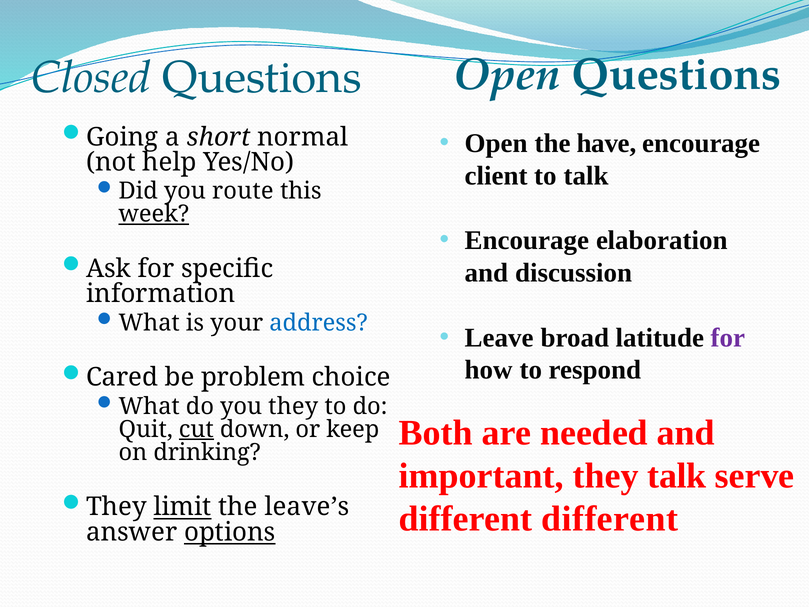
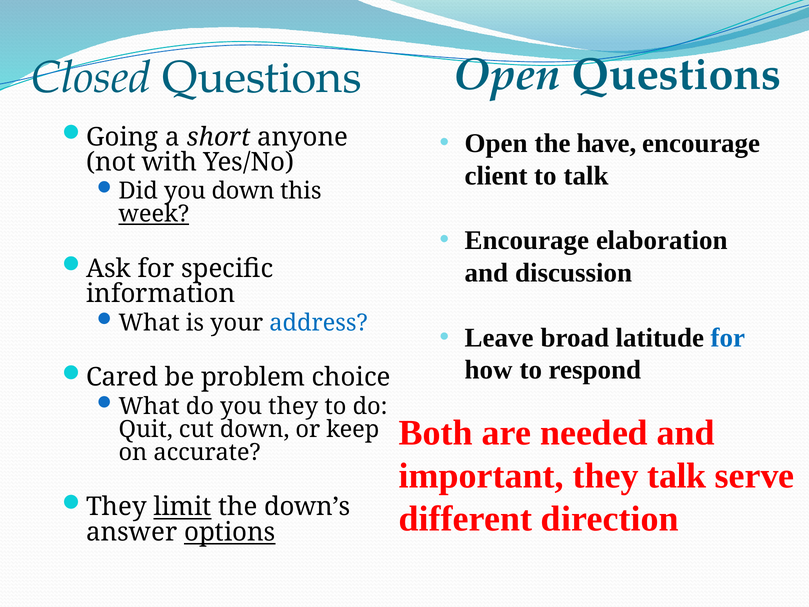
normal: normal -> anyone (303, 137)
help: help -> with (170, 162)
you route: route -> down (243, 191)
for colour: purple -> blue (728, 338)
cut underline: present -> none (196, 429)
drinking: drinking -> accurate (207, 452)
leave’s: leave’s -> down’s (307, 507)
different different: different -> direction (610, 519)
